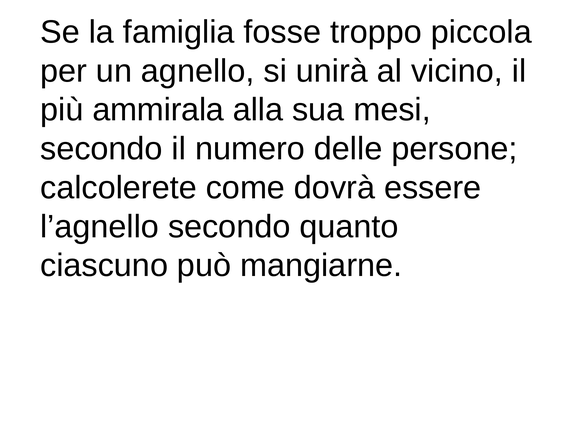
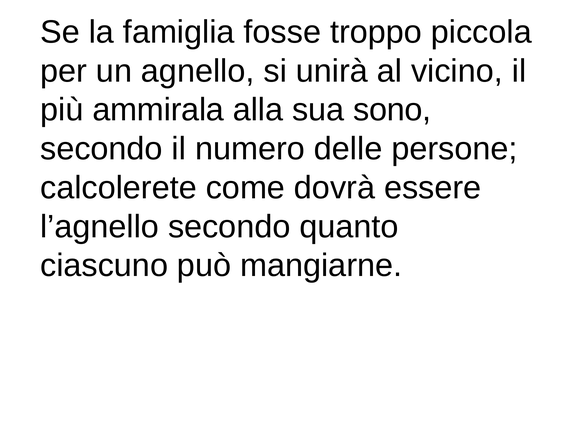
mesi: mesi -> sono (392, 110)
